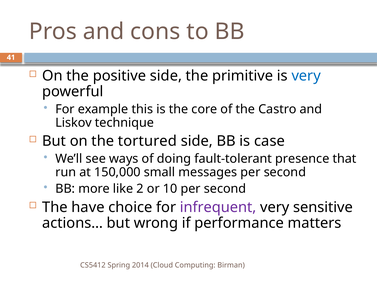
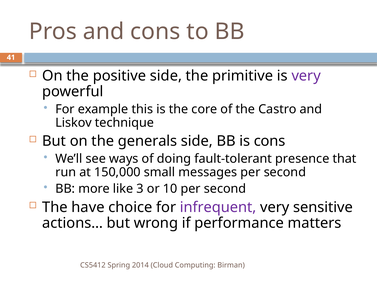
very colour: blue -> purple (306, 76)
tortured: tortured -> generals (148, 141)
is case: case -> cons (270, 141)
2: 2 -> 3 (140, 189)
